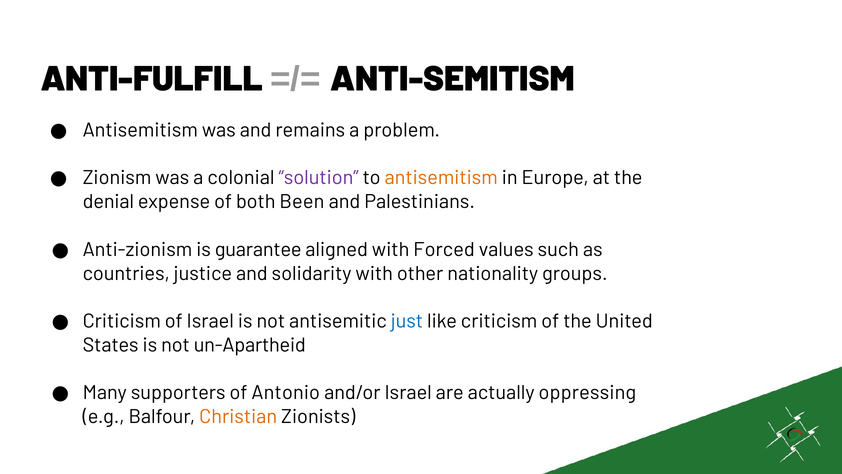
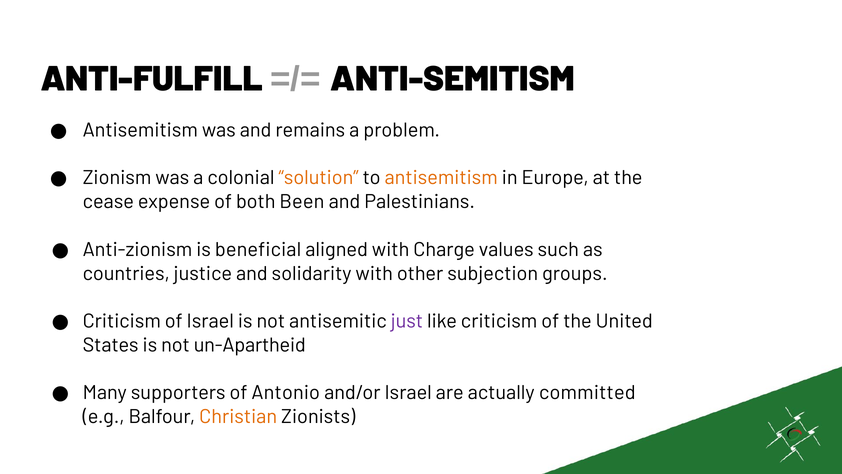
solution colour: purple -> orange (319, 178)
denial: denial -> cease (108, 202)
guarantee: guarantee -> beneficial (258, 249)
Forced: Forced -> Charge (444, 249)
nationality: nationality -> subjection (493, 273)
just colour: blue -> purple (407, 321)
oppressing: oppressing -> committed (587, 393)
